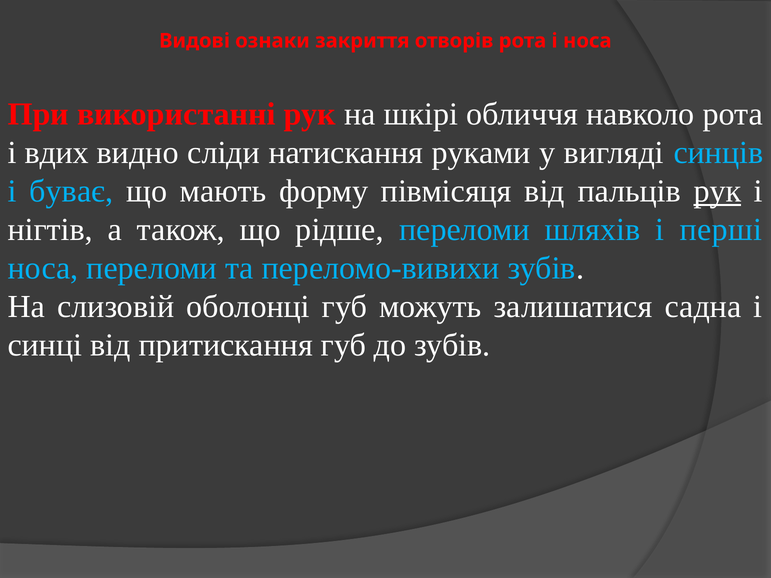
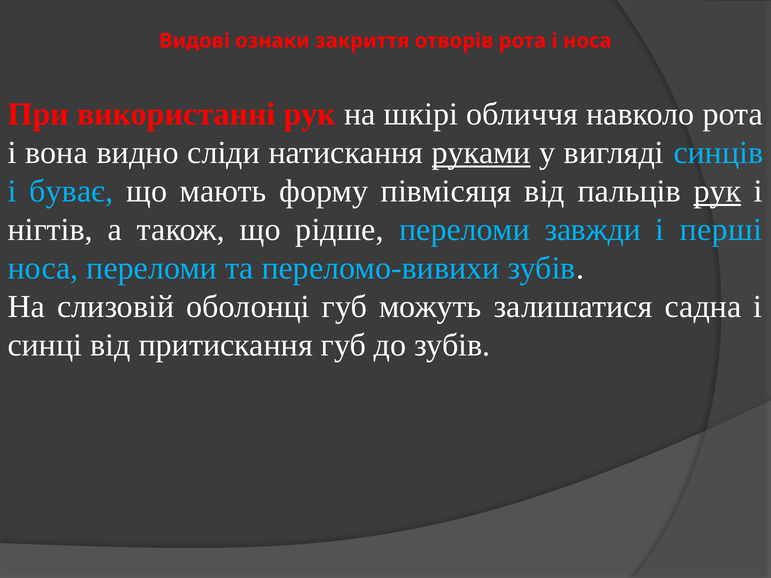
вдих: вдих -> вона (57, 153)
руками underline: none -> present (481, 153)
шляхів: шляхів -> завжди (593, 230)
